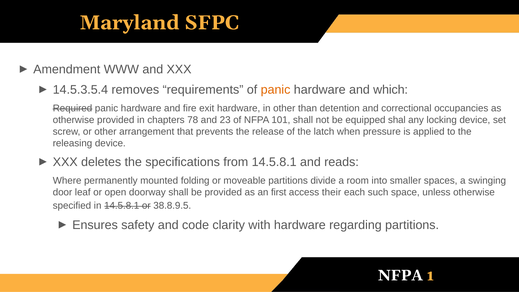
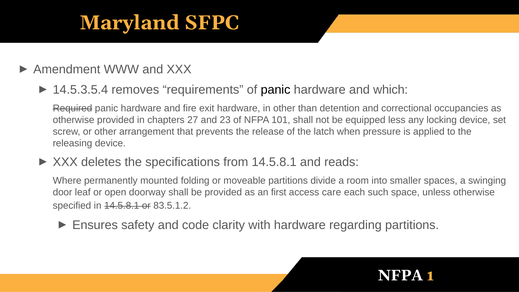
panic colour: orange -> black (276, 90)
78: 78 -> 27 (193, 120)
shal: shal -> less (397, 120)
their: their -> care (332, 192)
38.8.9.5: 38.8.9.5 -> 83.5.1.2 (172, 206)
